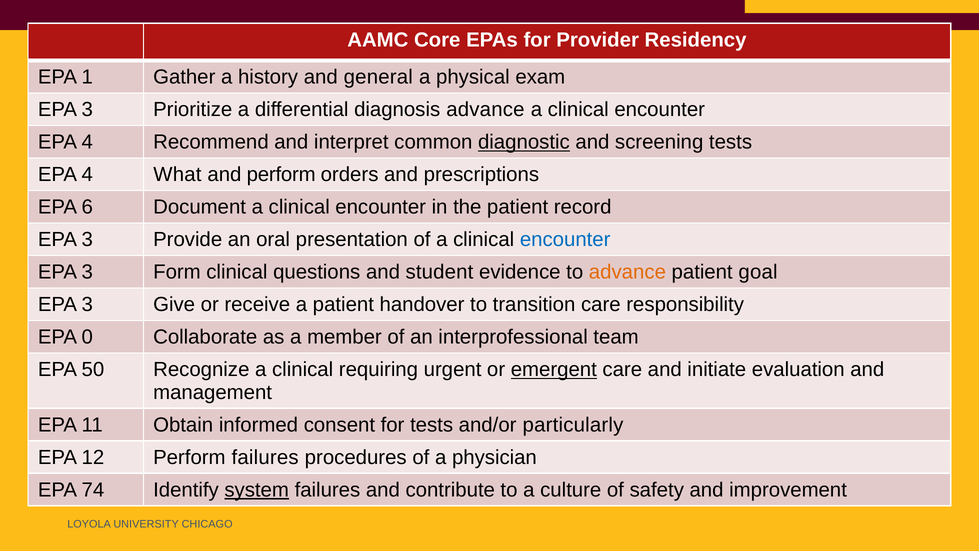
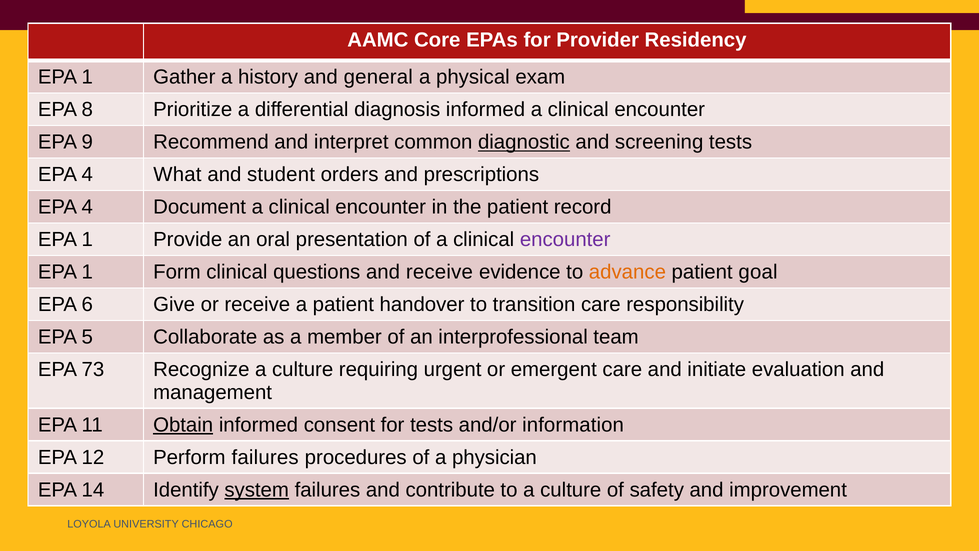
3: 3 -> 8 (87, 110)
diagnosis advance: advance -> informed (486, 110)
4: 4 -> 9 (87, 142)
and perform: perform -> student (281, 175)
6: 6 -> 4 (87, 207)
3: 3 -> 1 (87, 240)
encounter colour: blue -> purple (565, 240)
3: 3 -> 1 (87, 272)
and student: student -> receive (439, 272)
3: 3 -> 6 (87, 305)
0: 0 -> 5 (87, 337)
50: 50 -> 73 (93, 369)
Recognize a clinical: clinical -> culture (303, 369)
emergent underline: present -> none (554, 369)
Obtain underline: none -> present (183, 425)
particularly: particularly -> information (573, 425)
74: 74 -> 14 (93, 490)
